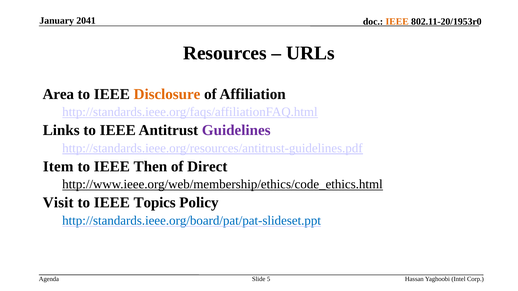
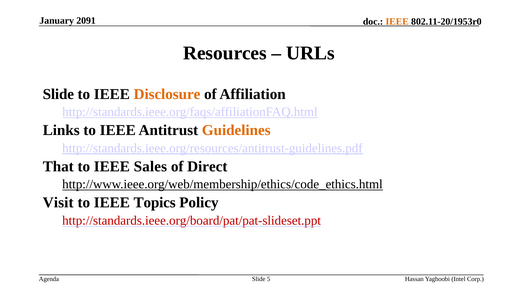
2041: 2041 -> 2091 (86, 21)
Area: Area -> Slide (58, 94)
Guidelines colour: purple -> orange (236, 130)
Item: Item -> That (58, 167)
Then: Then -> Sales (150, 167)
http://standards.ieee.org/board/pat/pat-slideset.ppt colour: blue -> red (192, 221)
